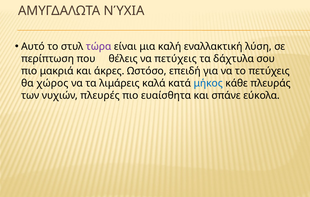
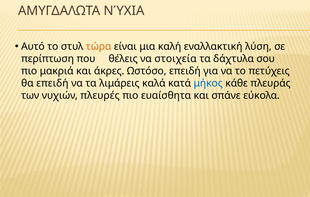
τώρα colour: purple -> orange (99, 46)
να πετύχεις: πετύχεις -> στοιχεία (176, 59)
θα χώρος: χώρος -> επειδή (52, 83)
